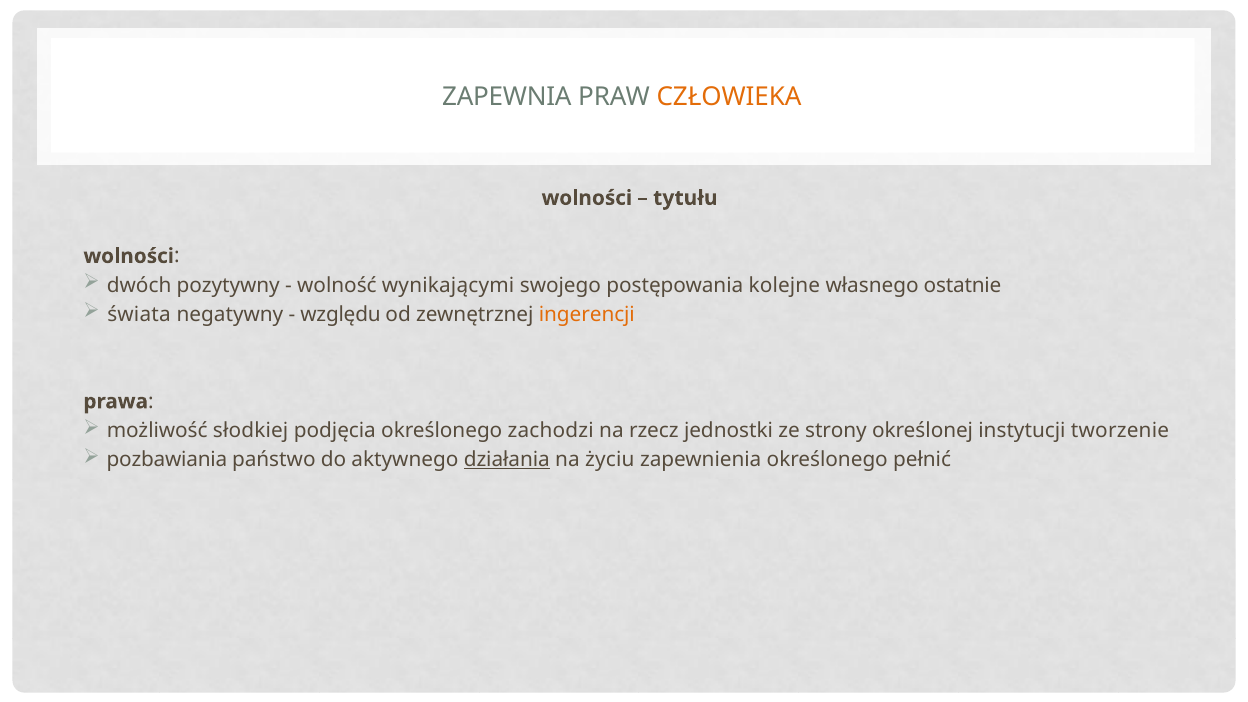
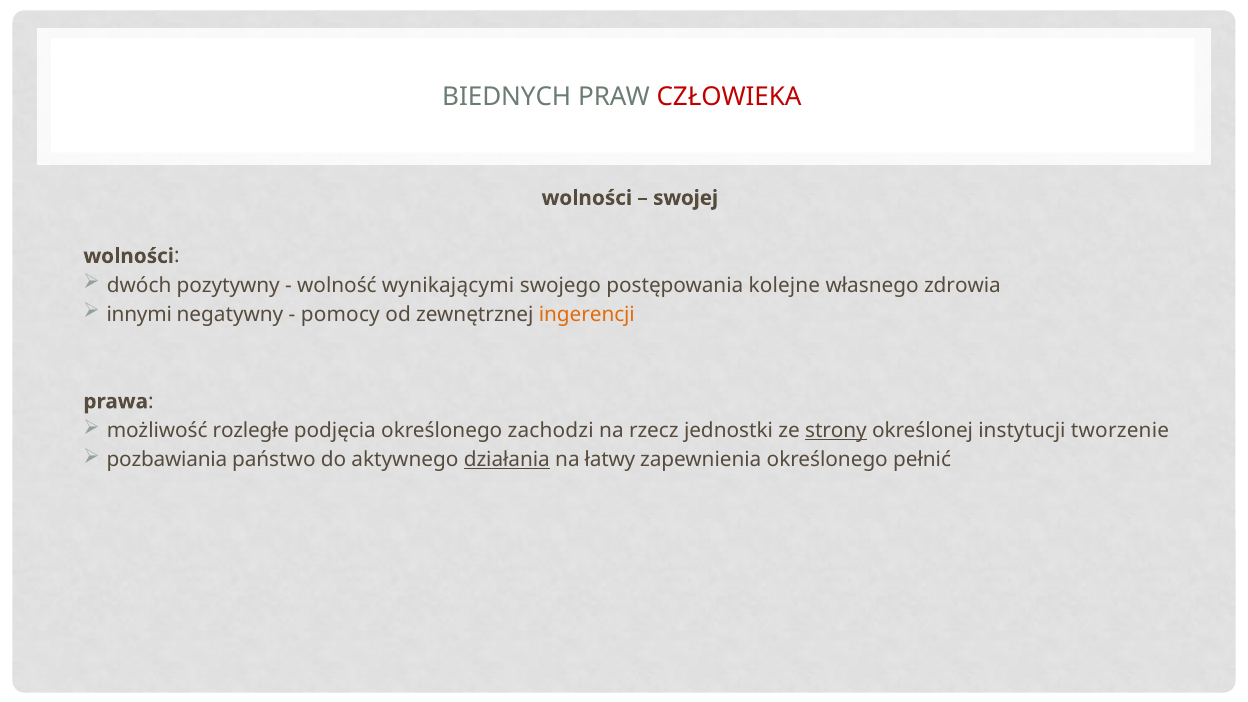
ZAPEWNIA: ZAPEWNIA -> BIEDNYCH (507, 97)
CZŁOWIEKA colour: orange -> red (729, 97)
tytułu: tytułu -> swojej (686, 198)
ostatnie: ostatnie -> zdrowia (962, 285)
świata: świata -> innymi (139, 314)
względu: względu -> pomocy (340, 314)
słodkiej: słodkiej -> rozległe (251, 431)
strony underline: none -> present (836, 431)
życiu: życiu -> łatwy (610, 460)
